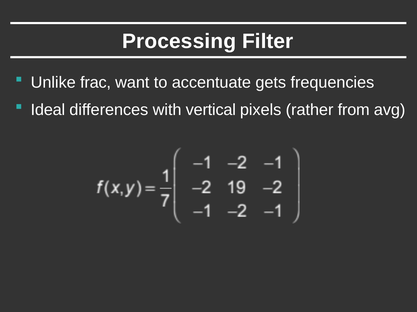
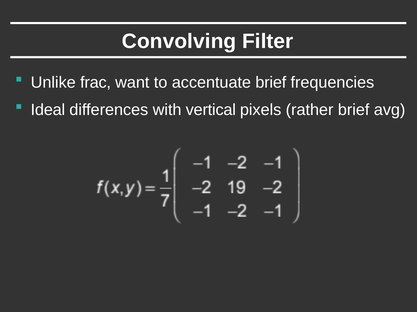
Processing: Processing -> Convolving (179, 41)
accentuate gets: gets -> brief (271, 83)
rather from: from -> brief (354, 110)
